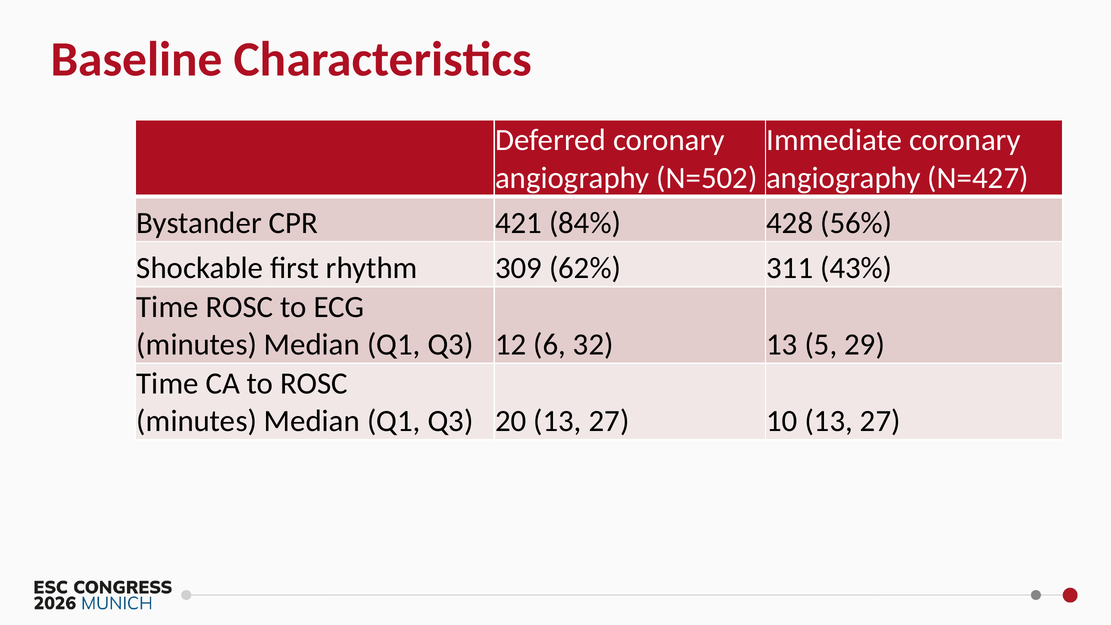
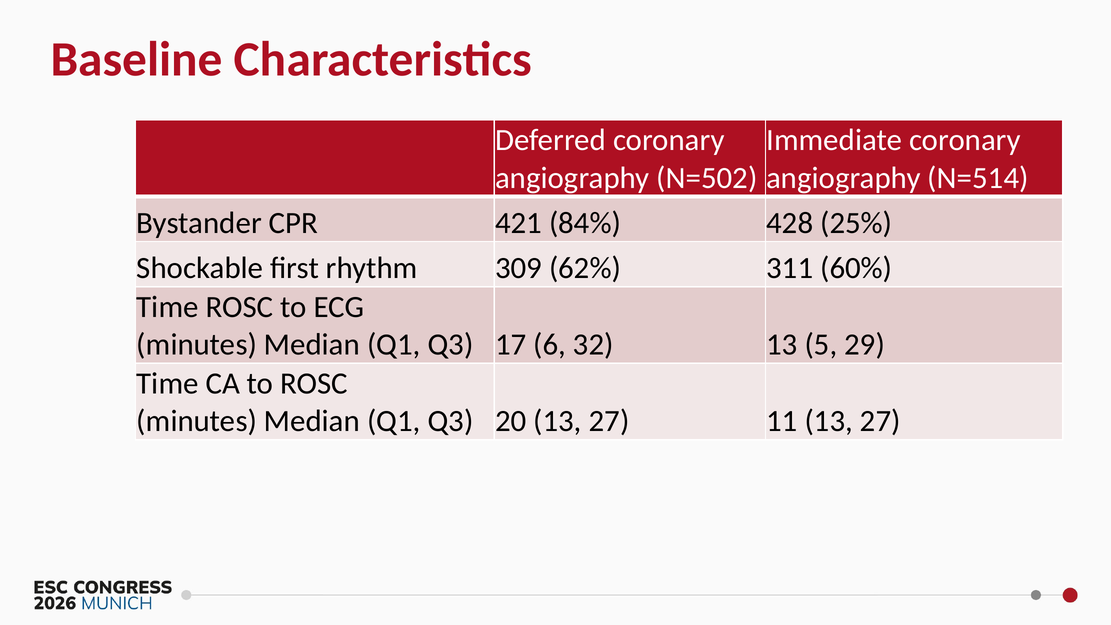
N=427: N=427 -> N=514 (978, 178)
56%: 56% -> 25% (856, 223)
43%: 43% -> 60% (856, 268)
12: 12 -> 17 (511, 345)
10: 10 -> 11 (782, 421)
